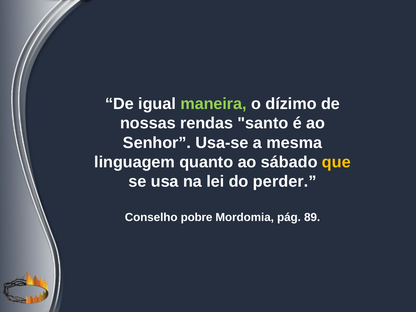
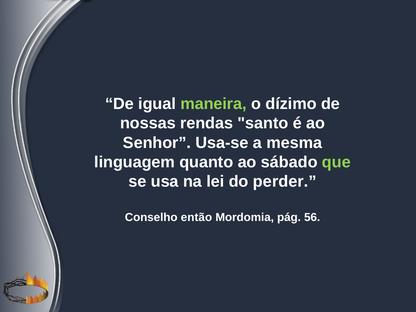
que colour: yellow -> light green (336, 162)
pobre: pobre -> então (196, 217)
89: 89 -> 56 (312, 217)
